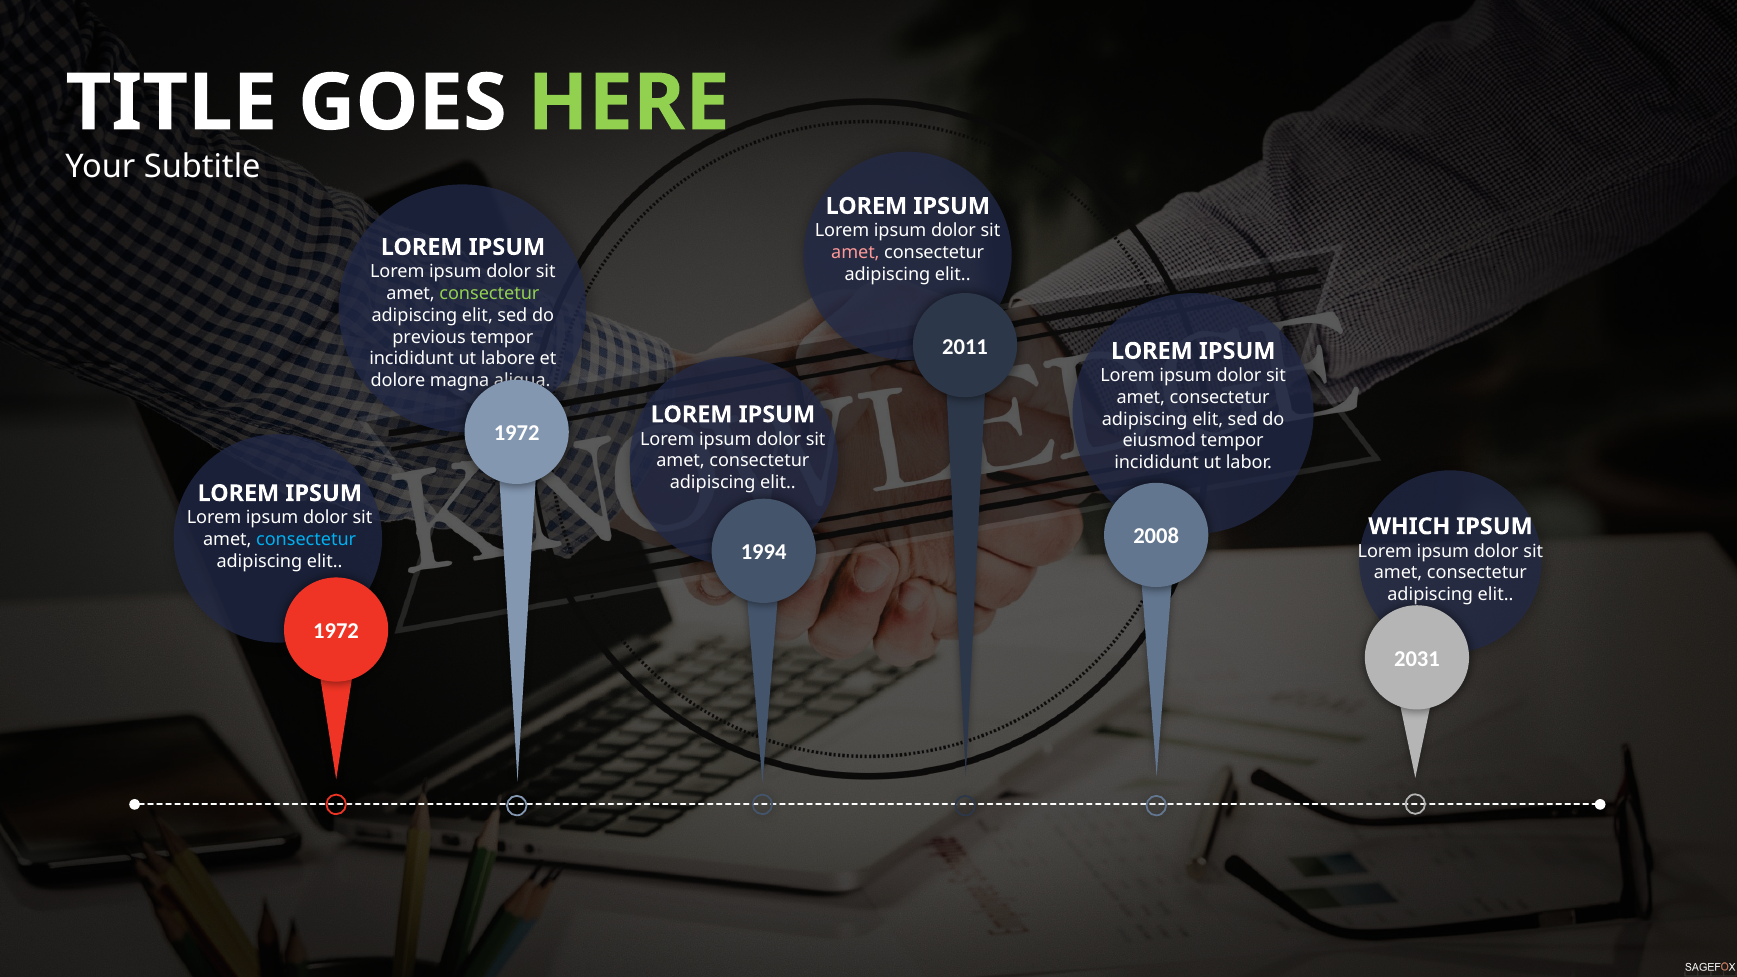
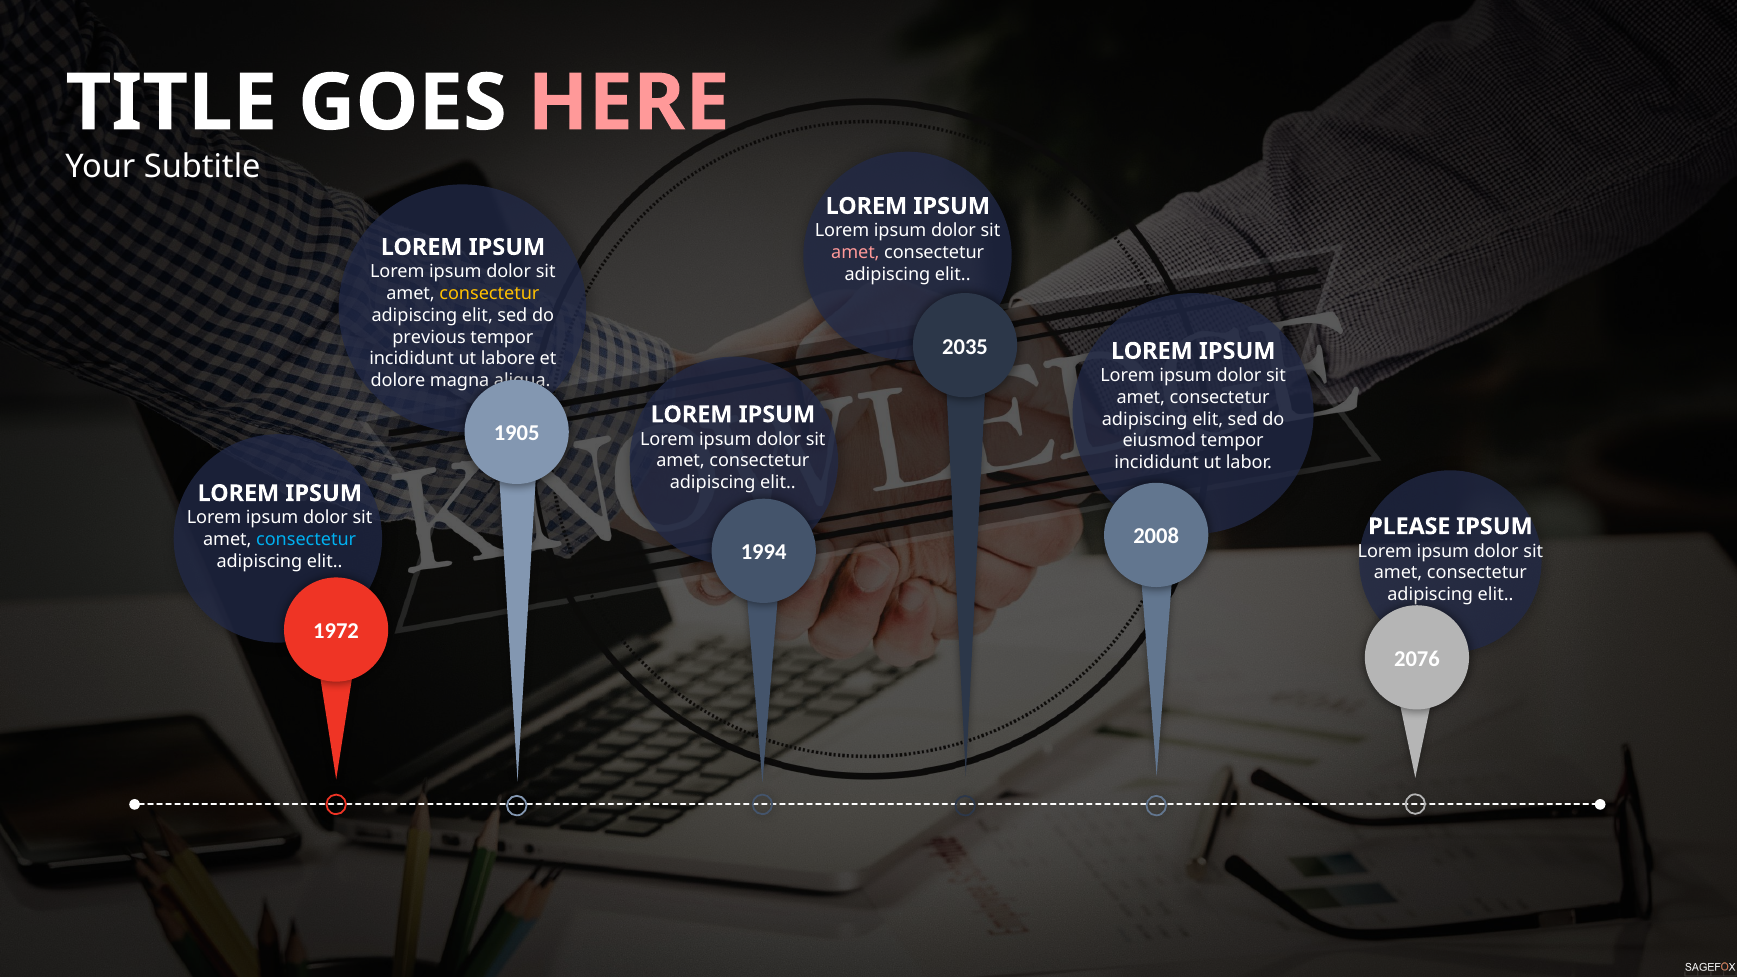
HERE colour: light green -> pink (629, 103)
consectetur colour: light green -> yellow (489, 294)
2011: 2011 -> 2035 (965, 347)
1972: 1972 -> 1905 (517, 433)
WHICH: WHICH -> PLEASE (1409, 527)
2031: 2031 -> 2076 (1417, 659)
